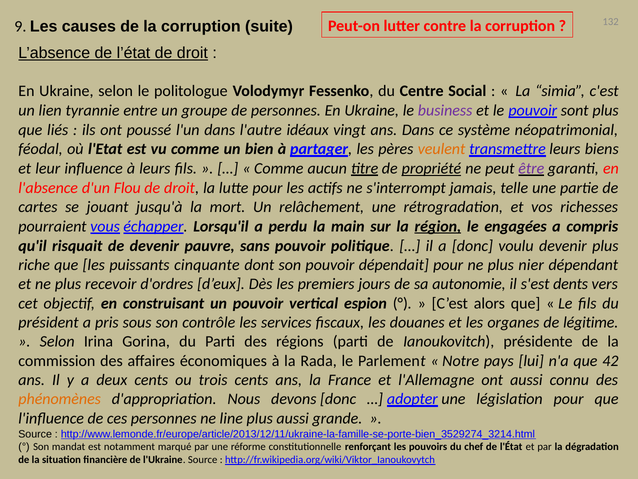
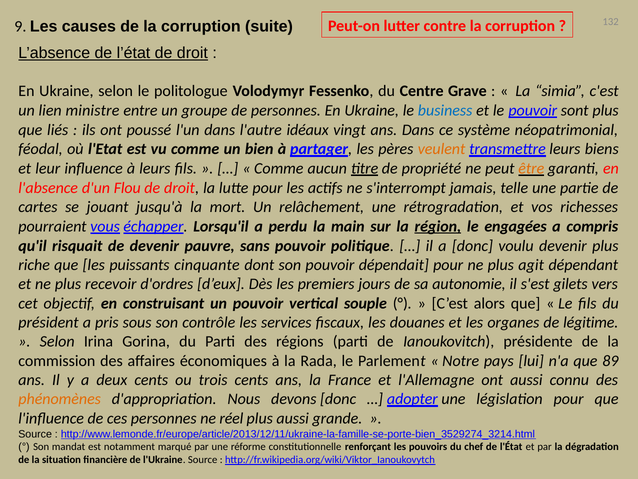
Social: Social -> Grave (467, 91)
tyrannie: tyrannie -> ministre (92, 110)
business colour: purple -> blue (445, 110)
propriété underline: present -> none (431, 168)
être colour: purple -> orange (531, 168)
nier: nier -> agit (531, 265)
dents: dents -> gilets (571, 284)
espion: espion -> souple (365, 303)
42: 42 -> 89 (610, 360)
line: line -> réel (231, 418)
